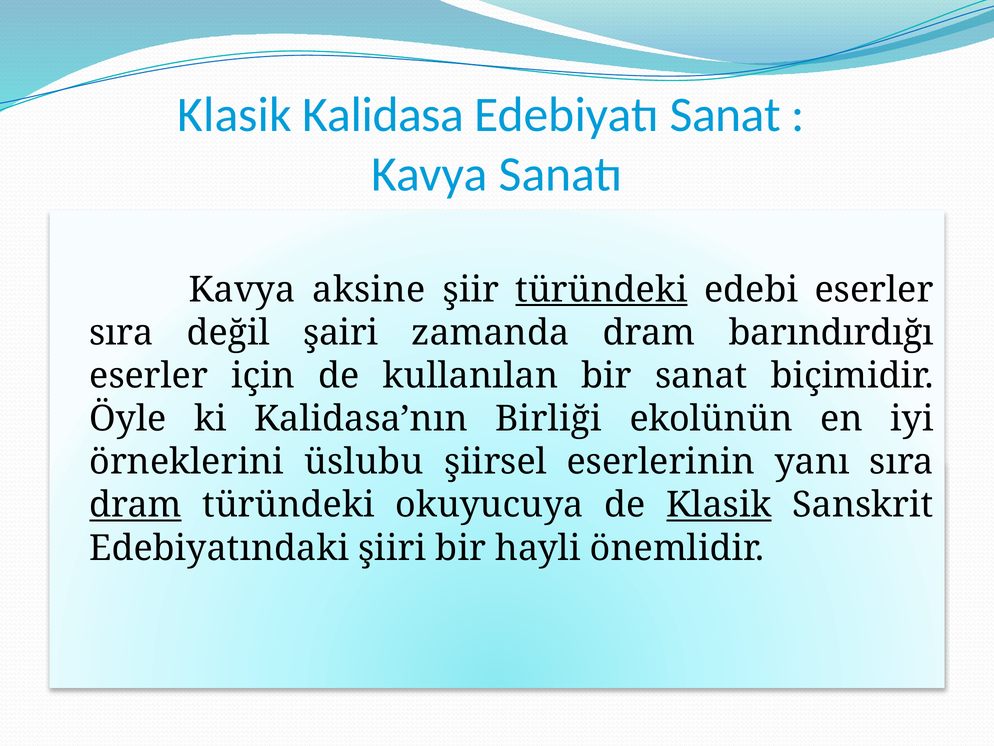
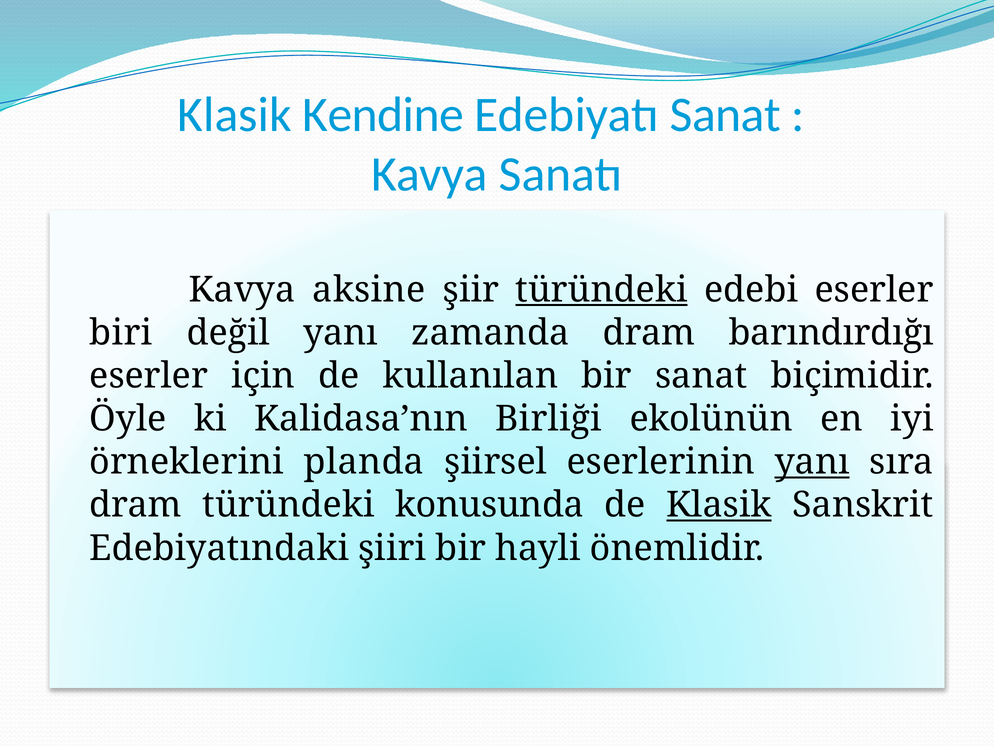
Kalidasa: Kalidasa -> Kendine (383, 115)
sıra: sıra -> biri (121, 333)
değil şairi: şairi -> yanı (341, 333)
üslubu: üslubu -> planda (364, 462)
yanı underline: none -> present (812, 462)
dram underline: present -> none (136, 505)
okuyucuya: okuyucuya -> konusunda (490, 505)
